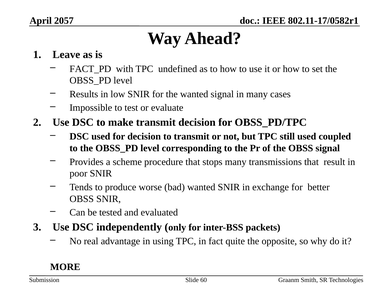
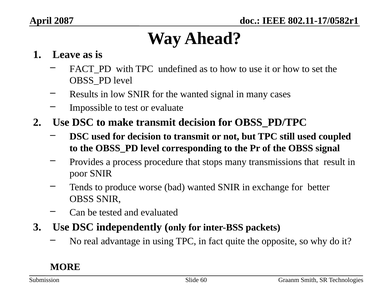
2057: 2057 -> 2087 (64, 21)
scheme: scheme -> process (127, 162)
